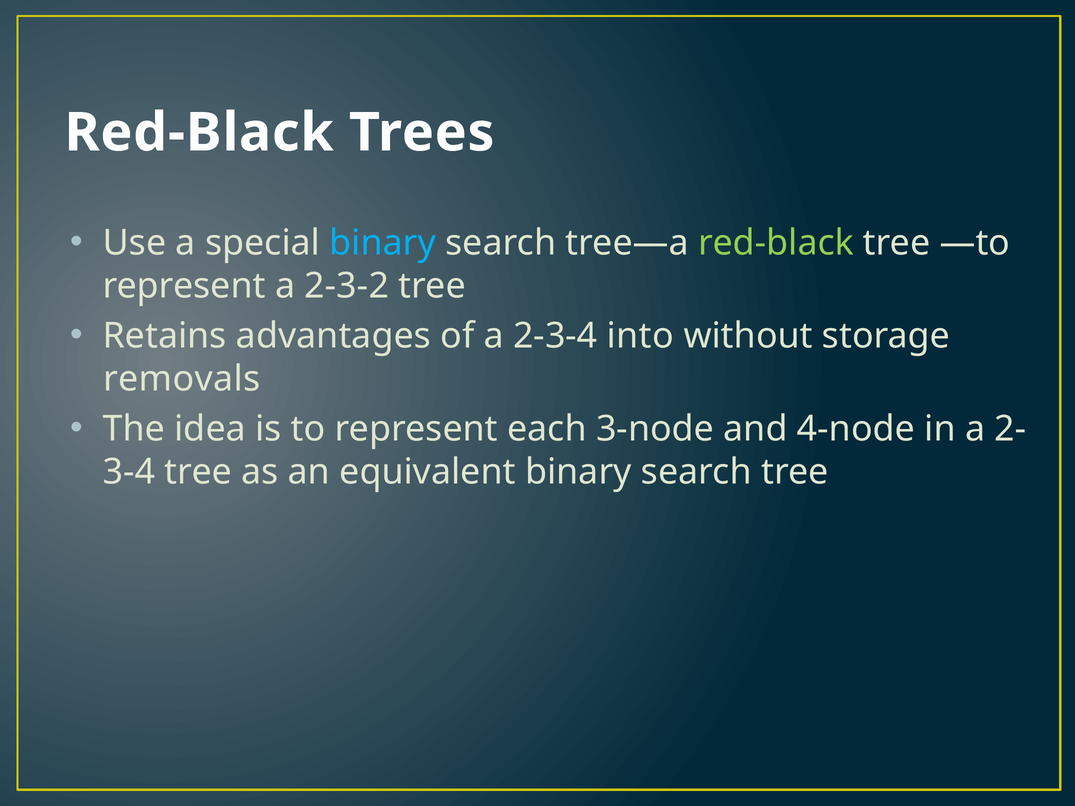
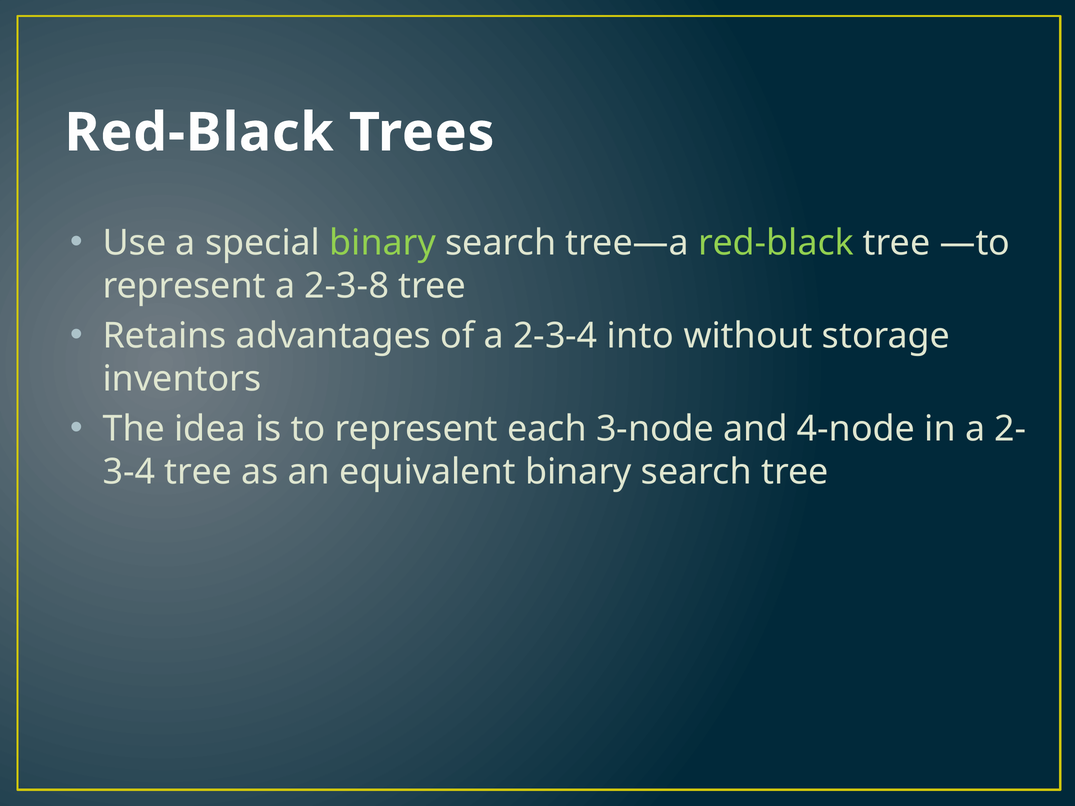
binary colour: light blue -> light green (383, 243)
2-3-2: 2-3-2 -> 2-3-8 (347, 286)
removals: removals -> inventors (182, 379)
